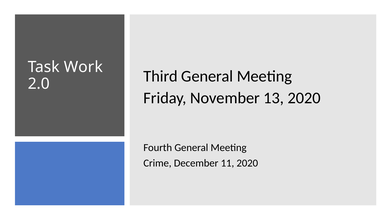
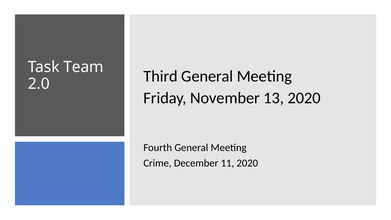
Work: Work -> Team (84, 67)
